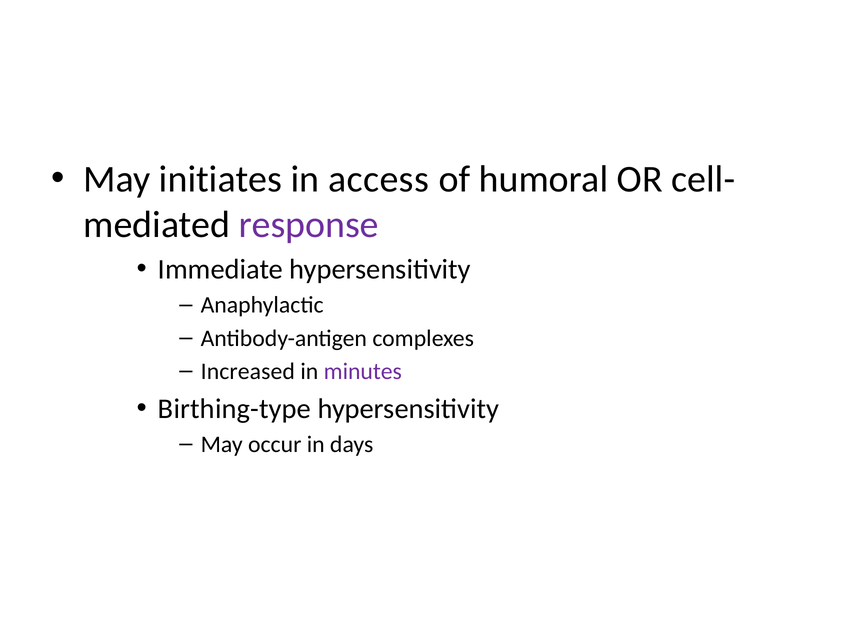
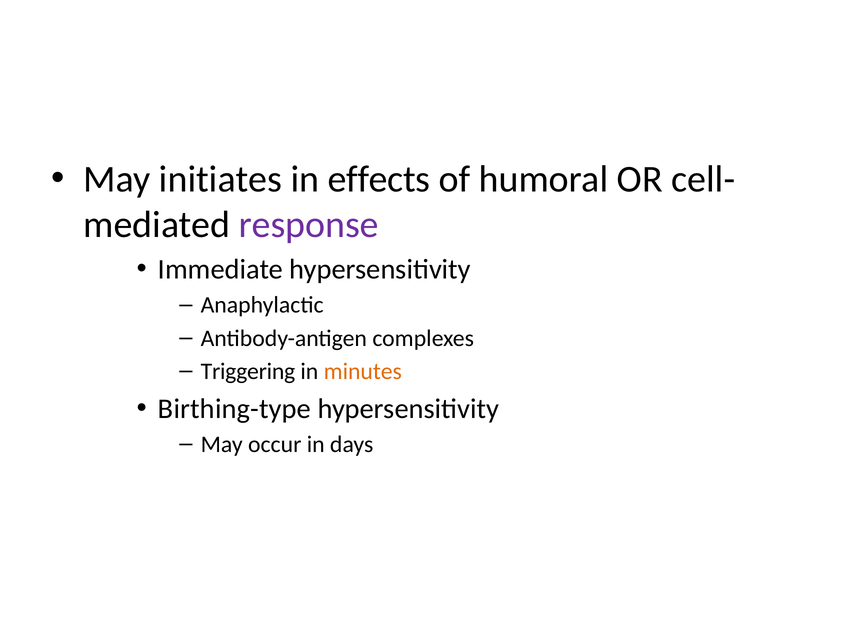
access: access -> effects (379, 179)
Increased: Increased -> Triggering (248, 372)
minutes colour: purple -> orange (363, 372)
